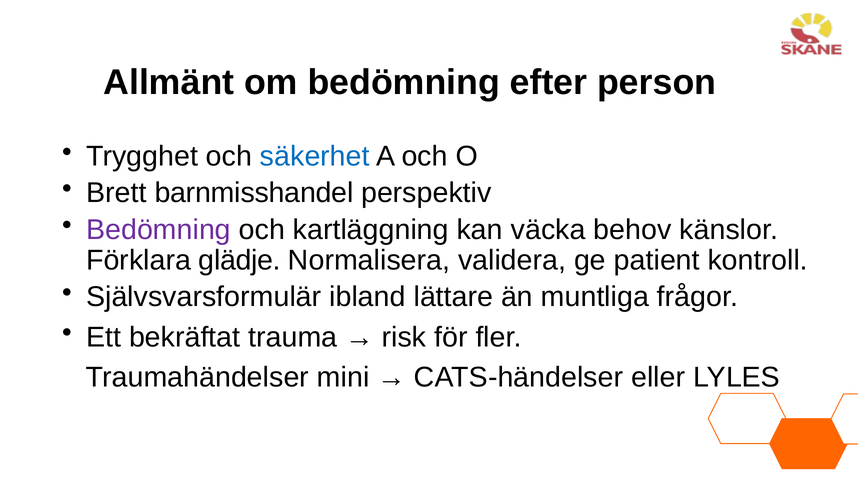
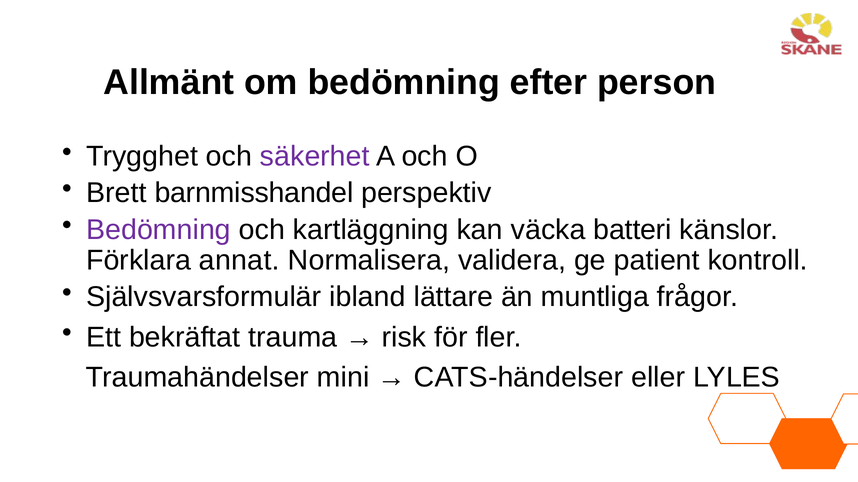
säkerhet colour: blue -> purple (315, 157)
behov: behov -> batteri (633, 230)
glädje: glädje -> annat (239, 261)
